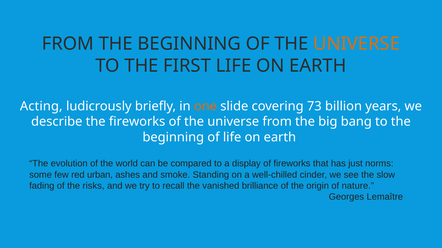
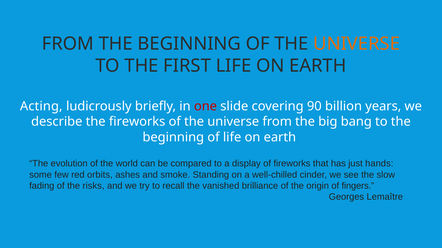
one colour: orange -> red (205, 107)
73: 73 -> 90 (314, 107)
norms: norms -> hands (379, 164)
urban: urban -> orbits (100, 175)
nature: nature -> fingers (358, 186)
